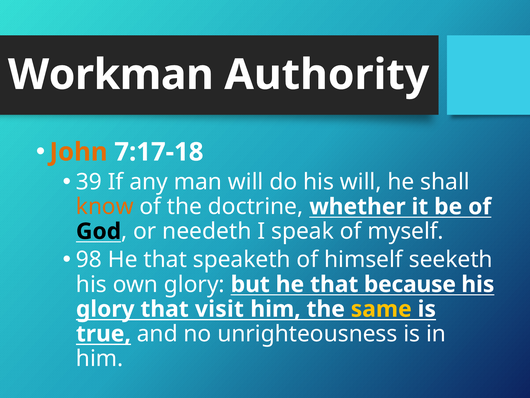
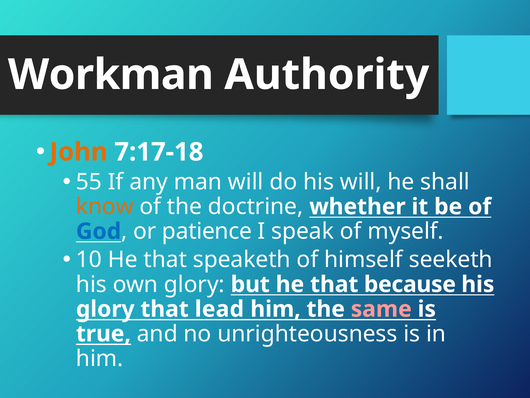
39: 39 -> 55 (89, 182)
God colour: black -> blue (99, 231)
needeth: needeth -> patience (207, 231)
98: 98 -> 10 (89, 259)
visit: visit -> lead (219, 309)
same colour: yellow -> pink (381, 309)
